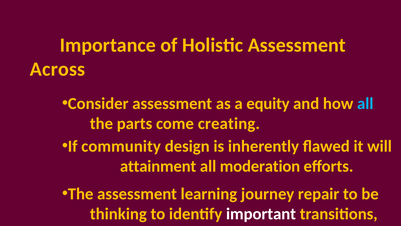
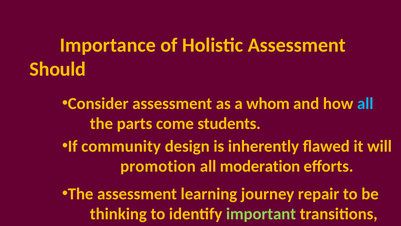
Across: Across -> Should (58, 69)
equity: equity -> whom (268, 103)
creating: creating -> students (229, 123)
attainment: attainment -> promotion (158, 166)
important colour: white -> light green (261, 214)
